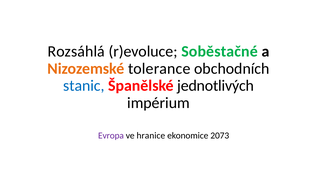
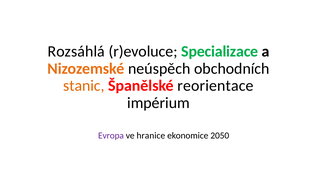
Soběstačné: Soběstačné -> Specializace (220, 52)
tolerance: tolerance -> neúspěch (159, 69)
stanic colour: blue -> orange (84, 86)
jednotlivých: jednotlivých -> reorientace (215, 86)
2073: 2073 -> 2050 (220, 136)
